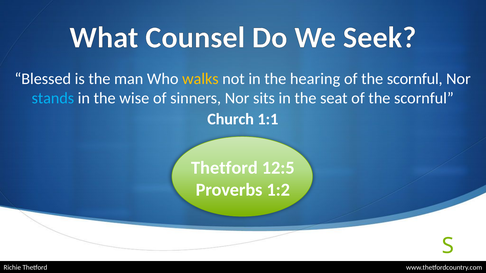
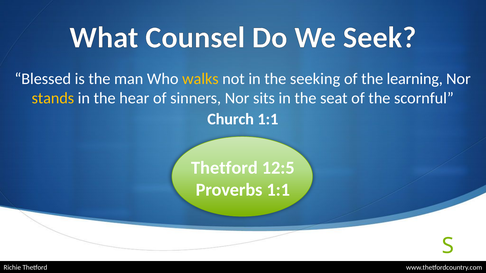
hearing: hearing -> seeking (315, 79)
scornful: scornful -> learning (415, 79)
stands colour: light blue -> yellow (53, 98)
wise: wise -> hear (134, 98)
Proverbs 1:2: 1:2 -> 1:1 (278, 190)
